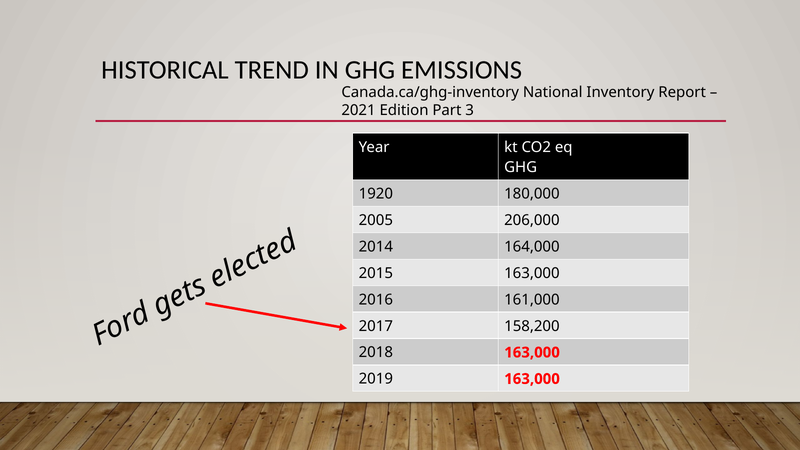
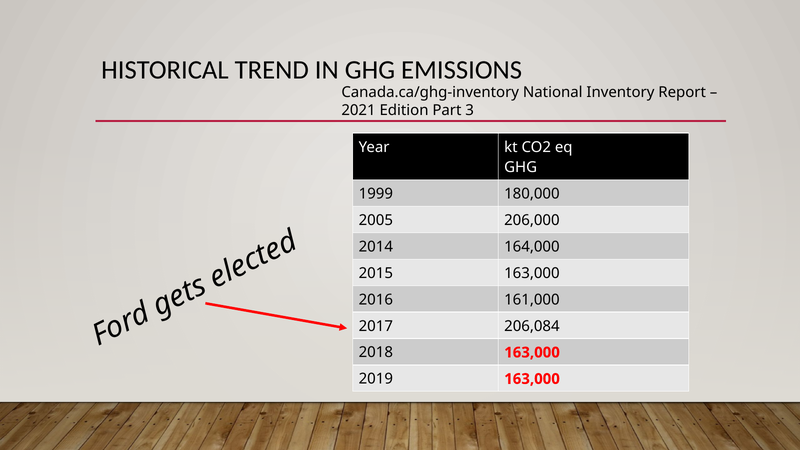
1920: 1920 -> 1999 (376, 194)
158,200: 158,200 -> 206,084 (532, 326)
